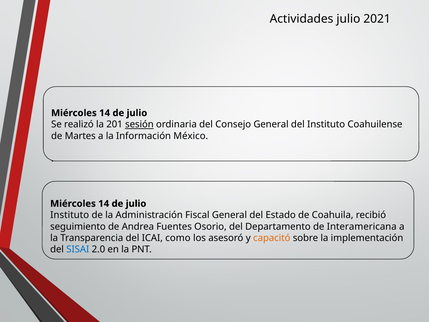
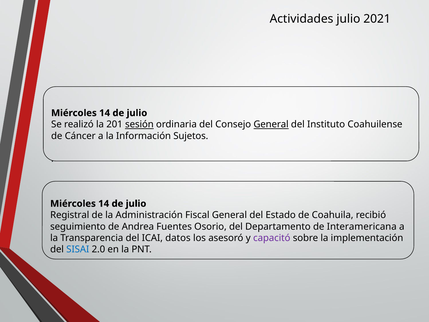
General underline: none -> present (271, 124)
Martes: Martes -> Cáncer (80, 136)
México: México -> Sujetos (191, 136)
Instituto: Instituto -> Registral (70, 215)
como: como -> datos (178, 238)
capacitó colour: orange -> purple (272, 238)
